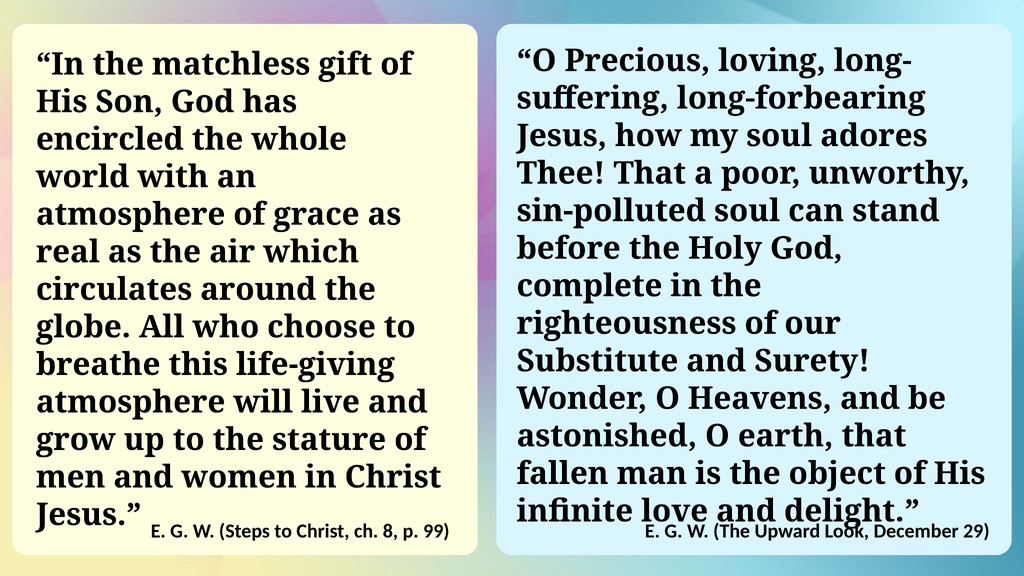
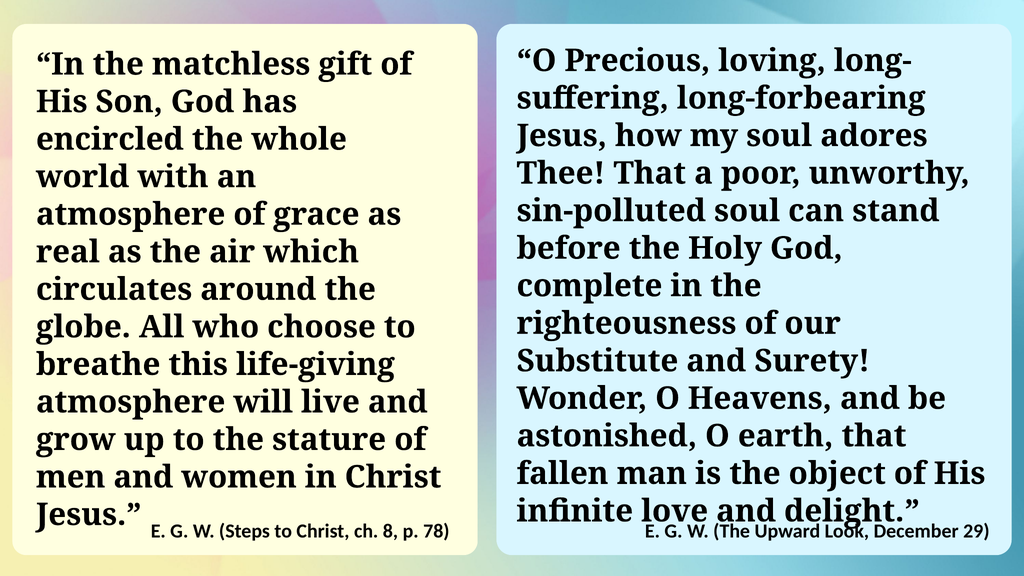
99: 99 -> 78 (436, 531)
